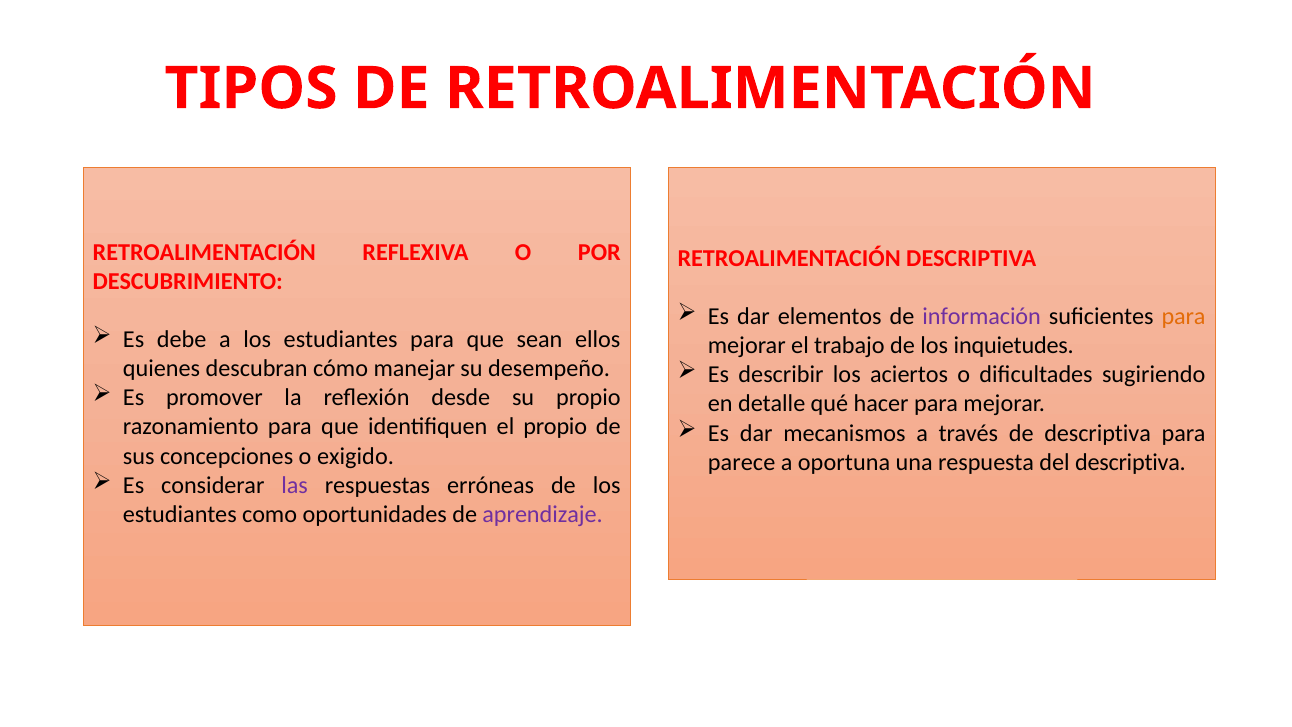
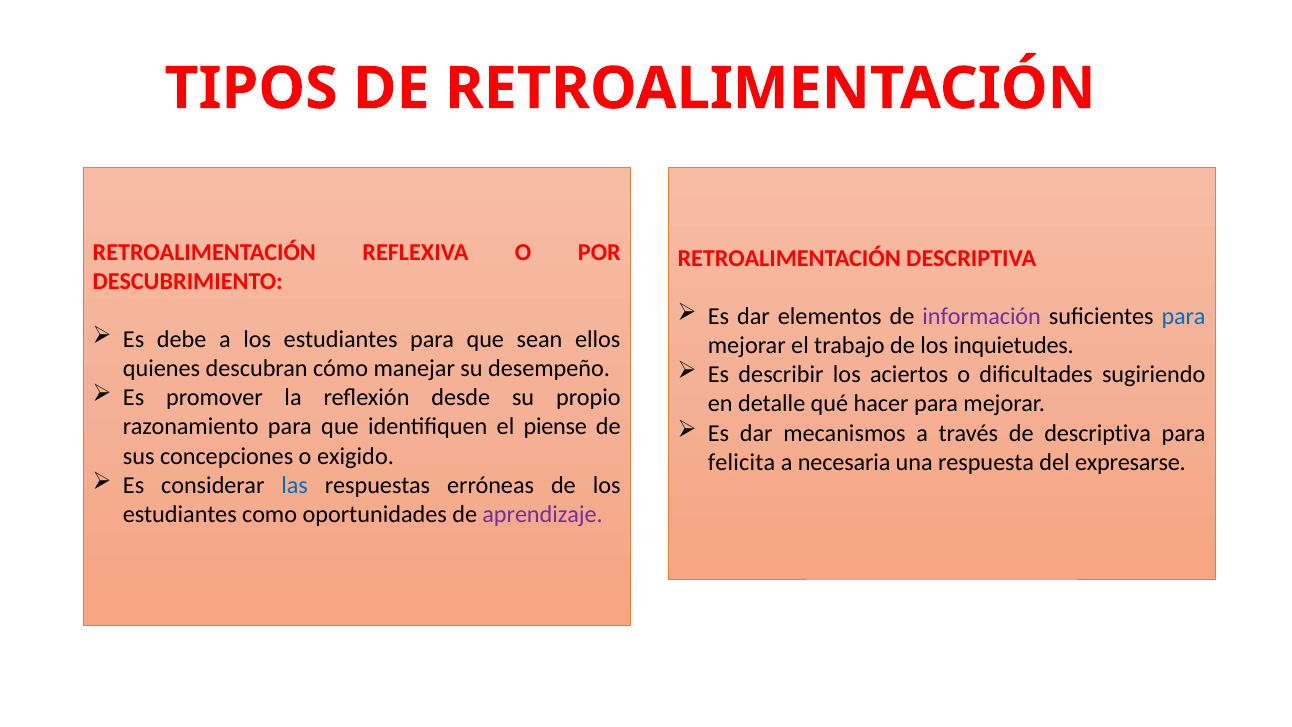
para colour: orange -> blue (1184, 317)
el propio: propio -> piense (555, 427)
parece: parece -> felicita (742, 462)
oportuna: oportuna -> necesaria (844, 462)
del descriptiva: descriptiva -> expresarse (1130, 462)
las colour: purple -> blue (295, 485)
